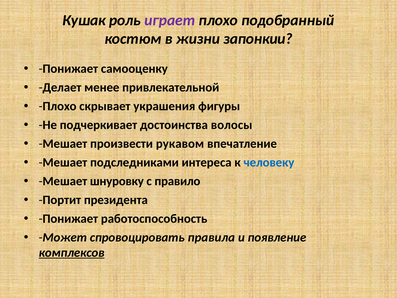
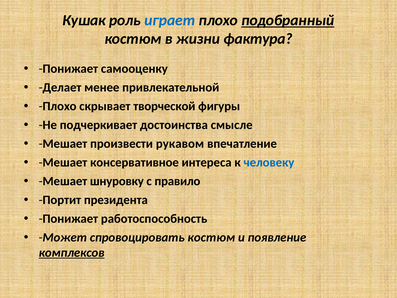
играет colour: purple -> blue (170, 20)
подобранный underline: none -> present (288, 20)
запонкии: запонкии -> фактура (258, 39)
украшения: украшения -> творческой (164, 106)
волосы: волосы -> смысле (232, 125)
подследниками: подследниками -> консервативное (134, 162)
спровоцировать правила: правила -> костюм (211, 237)
